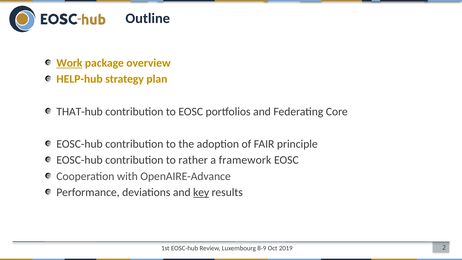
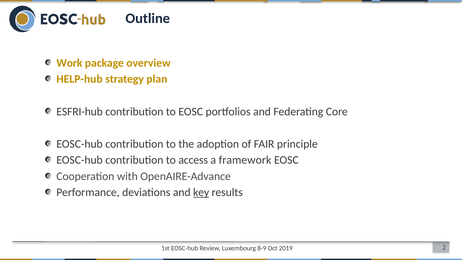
Work underline: present -> none (69, 63)
THAT-hub: THAT-hub -> ESFRI-hub (80, 111)
rather: rather -> access (193, 160)
